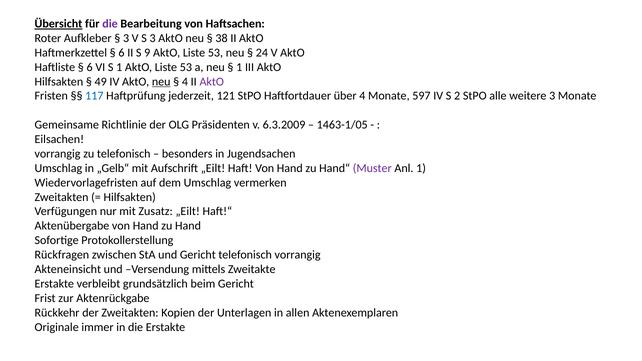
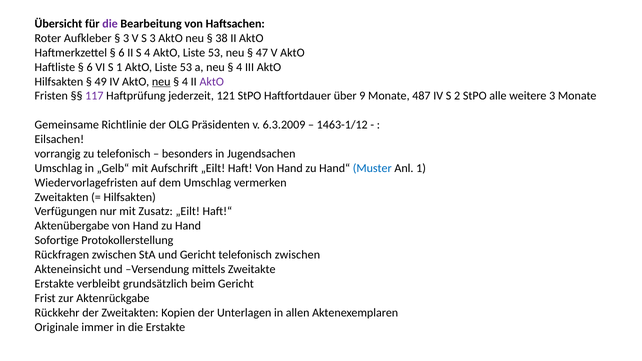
Übersicht underline: present -> none (58, 24)
S 9: 9 -> 4 (147, 53)
24: 24 -> 47 (262, 53)
1: 1 -> 4 (239, 67)
117 colour: blue -> purple (94, 96)
über 4: 4 -> 9 (362, 96)
597: 597 -> 487 (421, 96)
1463-1/05: 1463-1/05 -> 1463-1/12 (342, 125)
Muster colour: purple -> blue (372, 168)
telefonisch vorrangig: vorrangig -> zwischen (297, 255)
